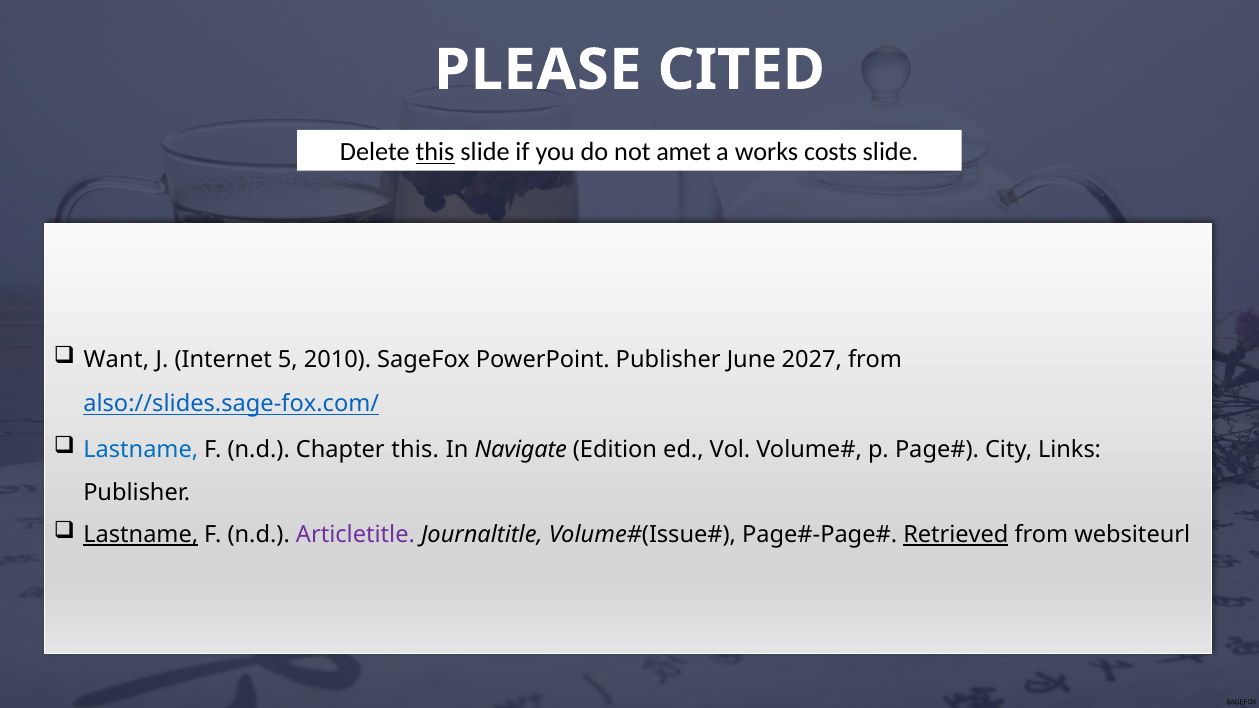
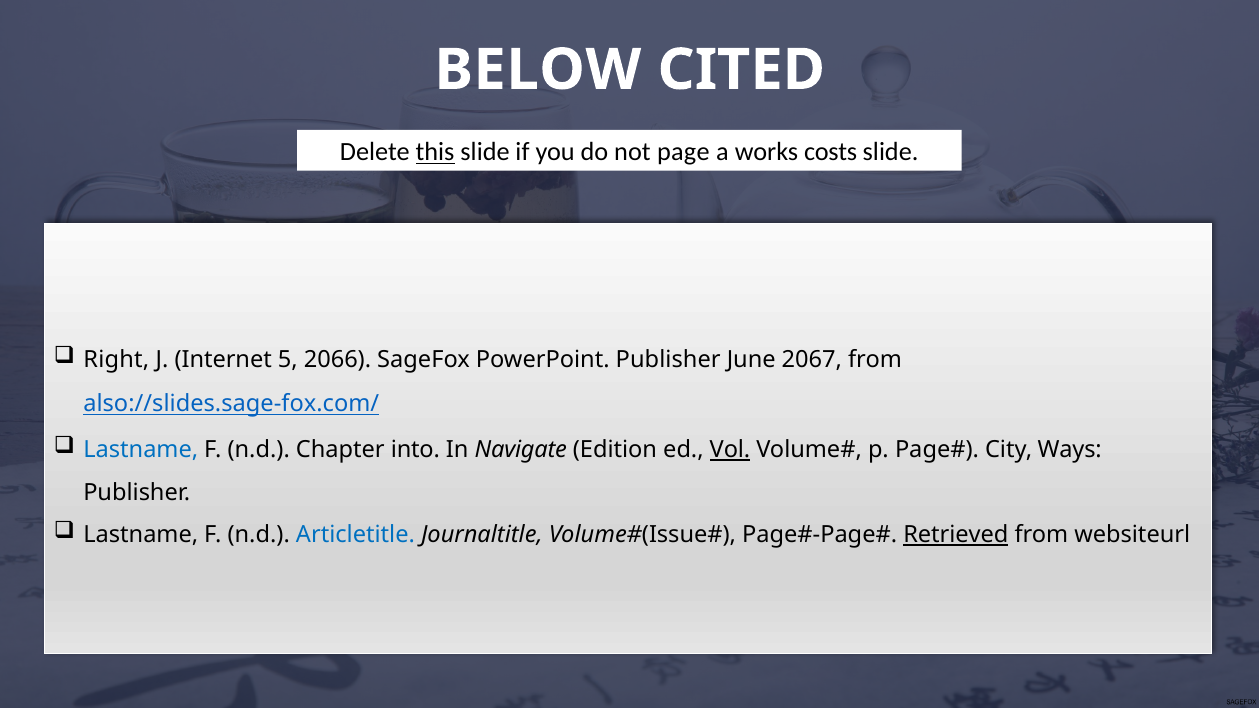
PLEASE: PLEASE -> BELOW (538, 70)
amet: amet -> page (683, 152)
Want: Want -> Right (116, 359)
2010: 2010 -> 2066 (337, 359)
2027: 2027 -> 2067 (812, 359)
Chapter this: this -> into (415, 450)
Vol underline: none -> present (730, 450)
Links: Links -> Ways (1070, 450)
Lastname underline: present -> none (141, 535)
Articletitle colour: purple -> blue (355, 535)
